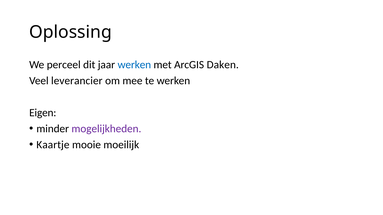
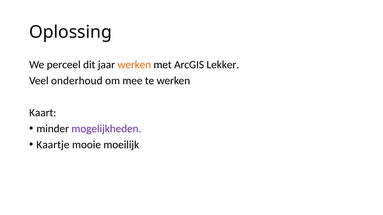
werken colour: blue -> orange (134, 65)
Daken: Daken -> Lekker (223, 65)
leverancier: leverancier -> onderhoud (77, 81)
Eigen: Eigen -> Kaart (43, 113)
